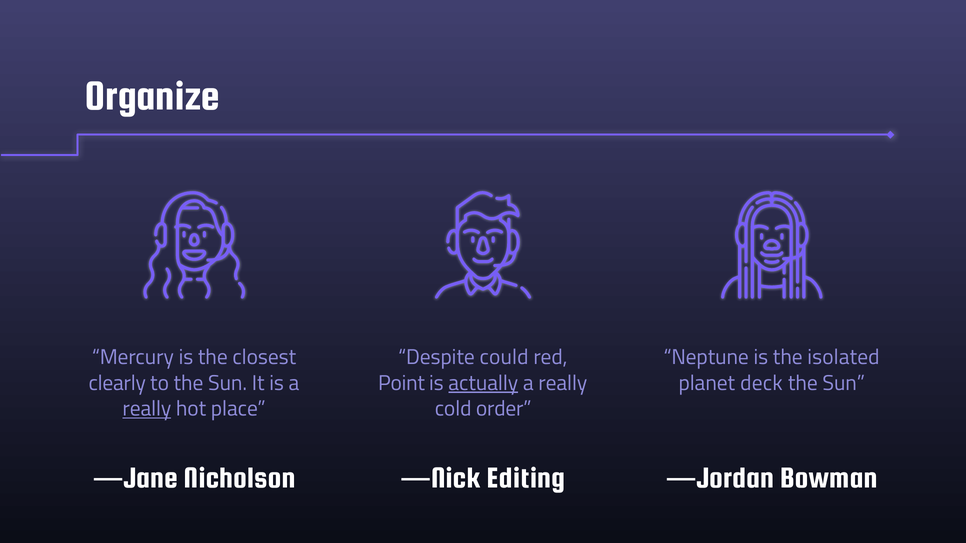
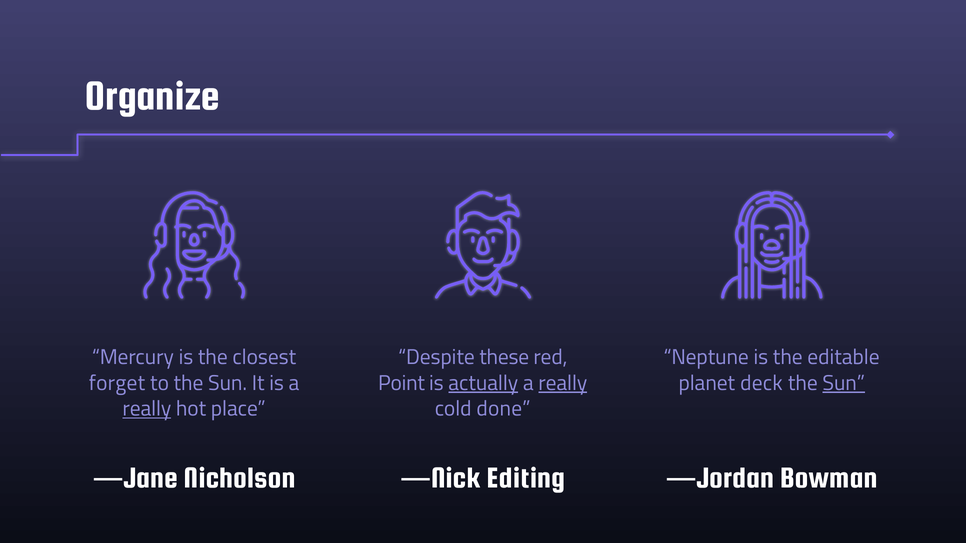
could: could -> these (504, 358)
isolated: isolated -> editable (844, 358)
clearly: clearly -> forget (117, 383)
really underline: none -> present (563, 383)
Sun underline: none -> present (844, 383)
order: order -> done (503, 409)
